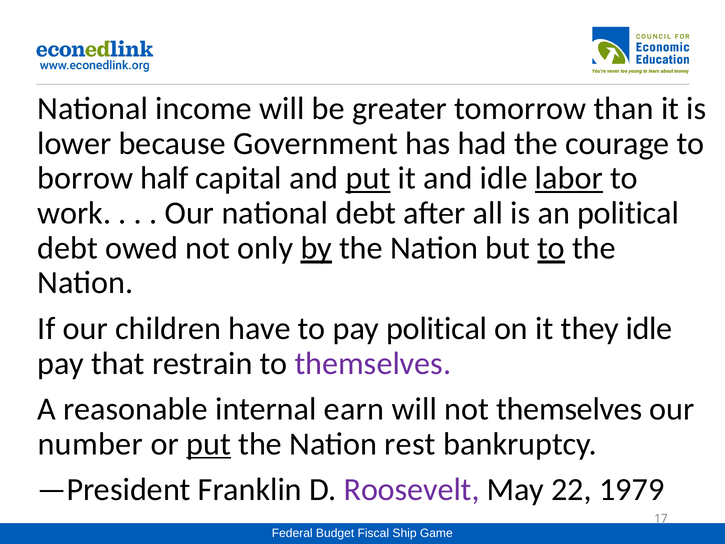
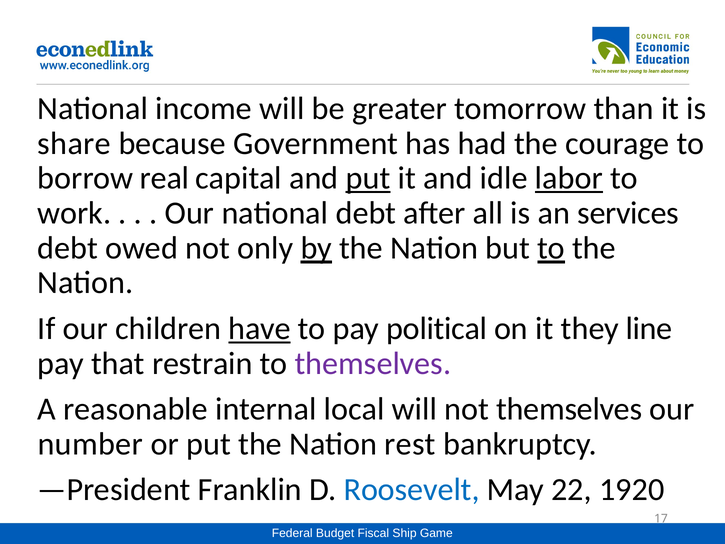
lower: lower -> share (74, 143)
half: half -> real (164, 178)
an political: political -> services (628, 213)
have underline: none -> present (260, 328)
they idle: idle -> line (649, 328)
earn: earn -> local (354, 409)
put underline: present -> none (209, 444)
Roosevelt colour: purple -> blue (412, 489)
1979: 1979 -> 1920 (632, 489)
